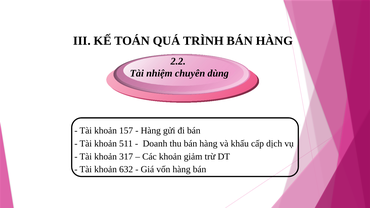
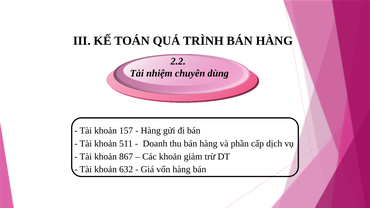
khấu: khấu -> phần (240, 144)
317: 317 -> 867 (126, 157)
